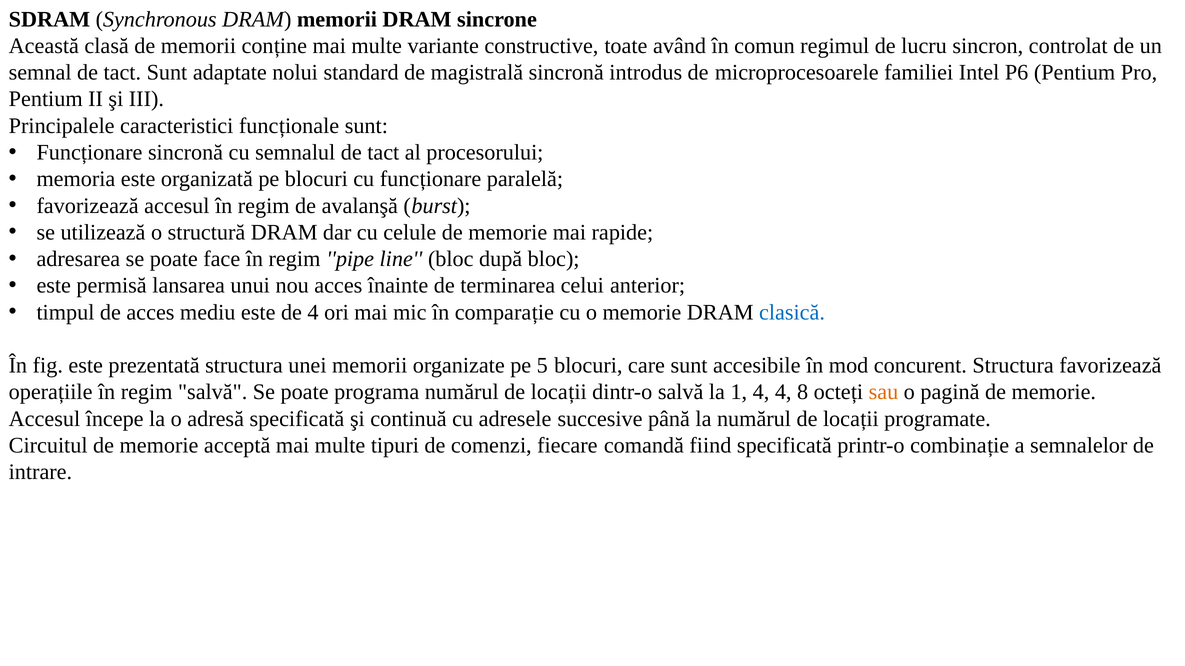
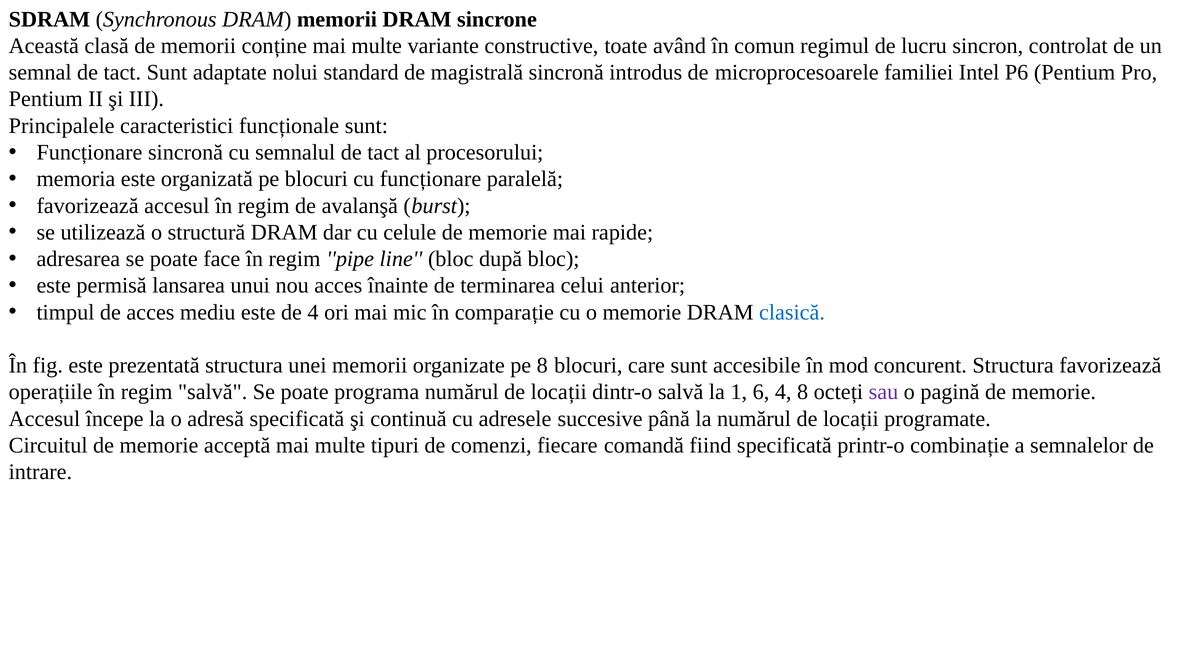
pe 5: 5 -> 8 (542, 366)
1 4: 4 -> 6 (761, 392)
sau colour: orange -> purple (883, 392)
